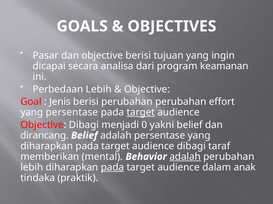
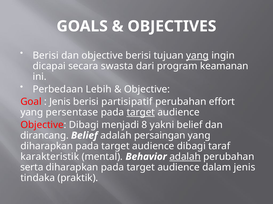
Pasar: Pasar -> Berisi (46, 56)
yang underline: none -> present (197, 56)
analisa: analisa -> swasta (117, 66)
berisi perubahan: perubahan -> partisipatif (127, 102)
0: 0 -> 8 (144, 125)
adalah persentase: persentase -> persaingan (160, 136)
memberikan: memberikan -> karakteristik (50, 157)
lebih: lebih -> serta (32, 168)
pada underline: present -> none (112, 168)
dalam anak: anak -> jenis (245, 168)
